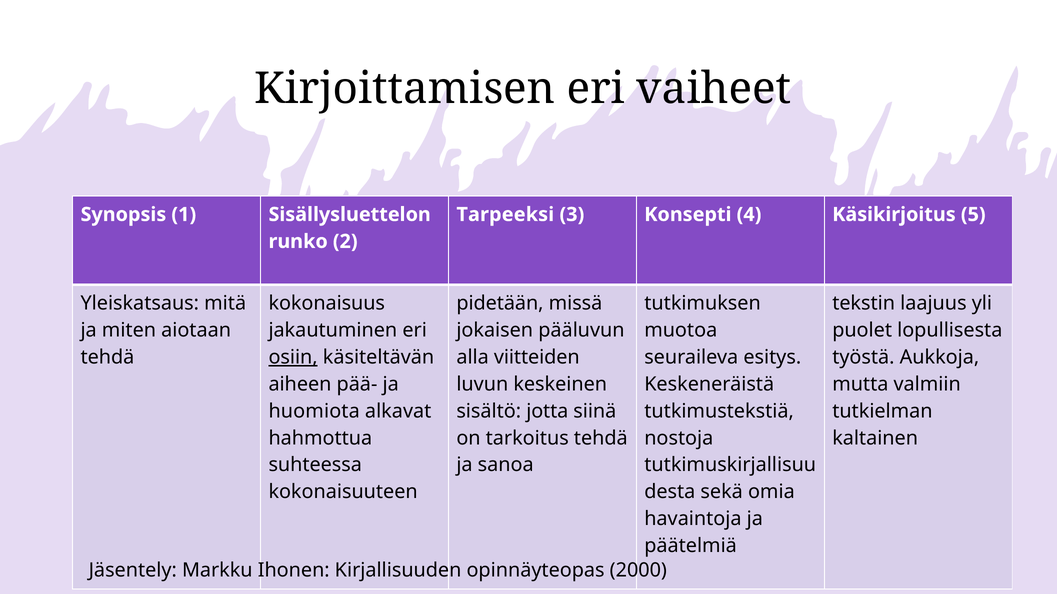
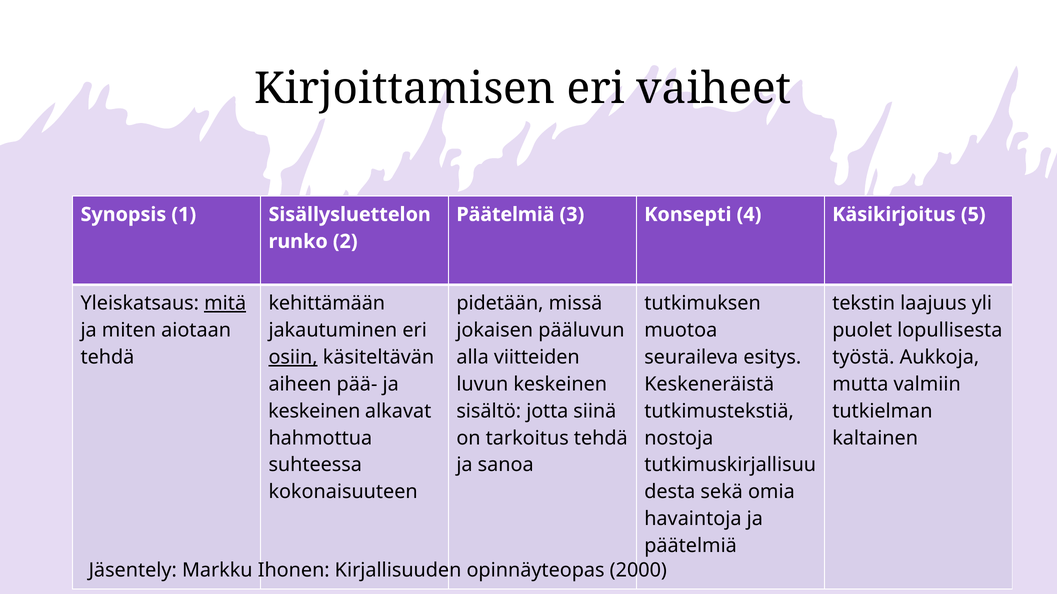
Tarpeeksi: Tarpeeksi -> Päätelmiä (505, 215)
mitä underline: none -> present (225, 304)
kokonaisuus: kokonaisuus -> kehittämään (327, 304)
huomiota: huomiota -> keskeinen (314, 411)
